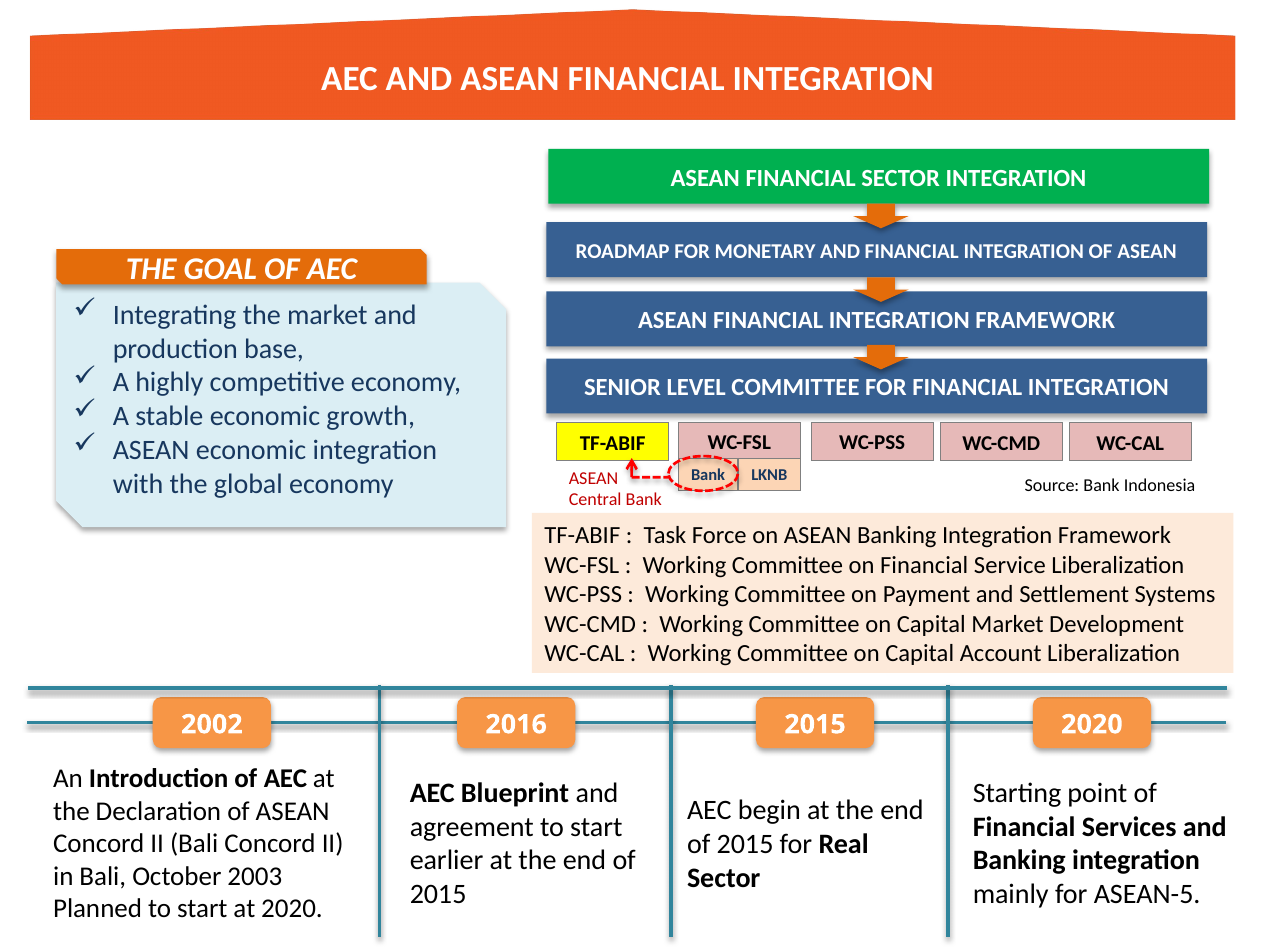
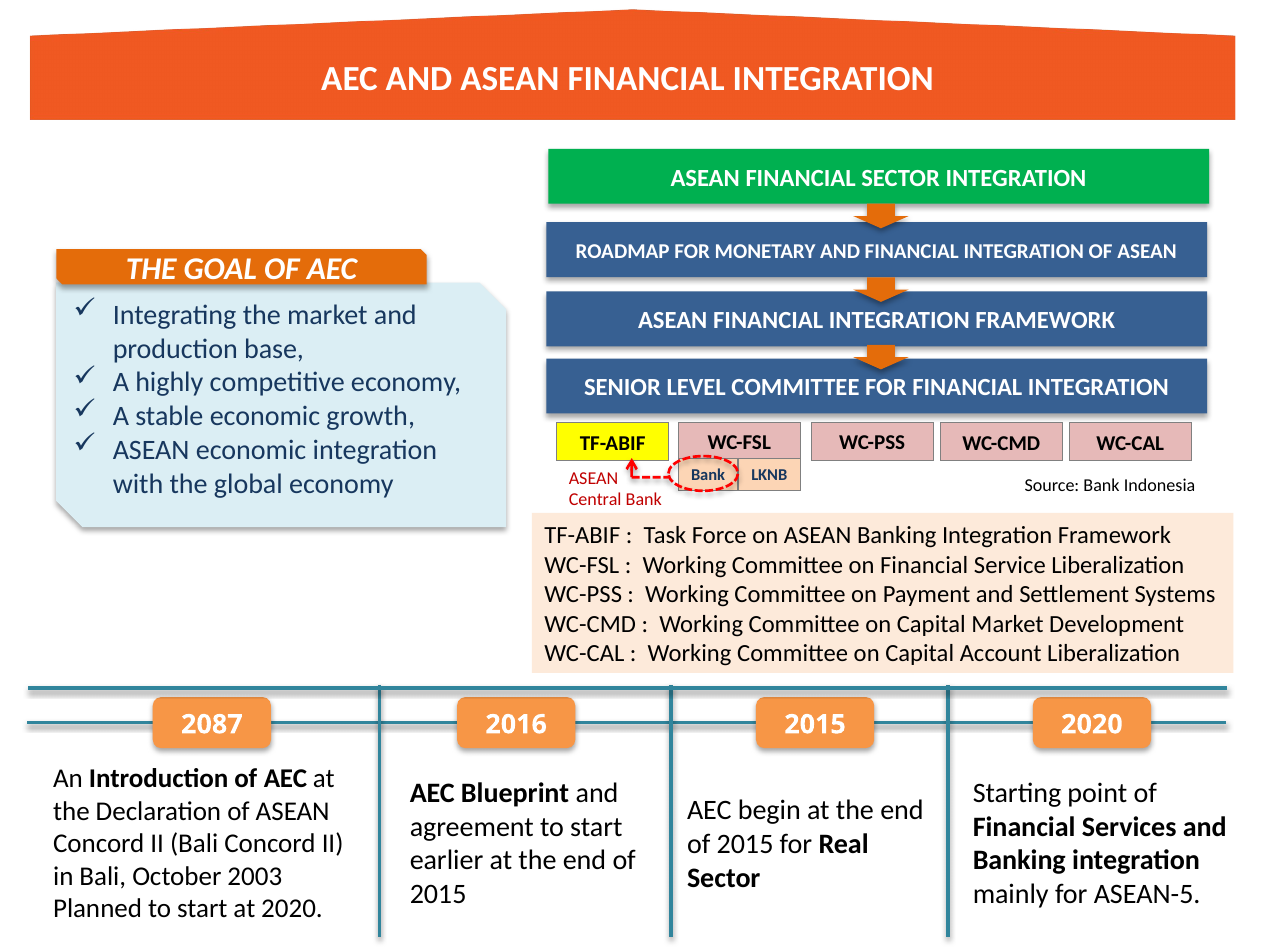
2002: 2002 -> 2087 (212, 724)
